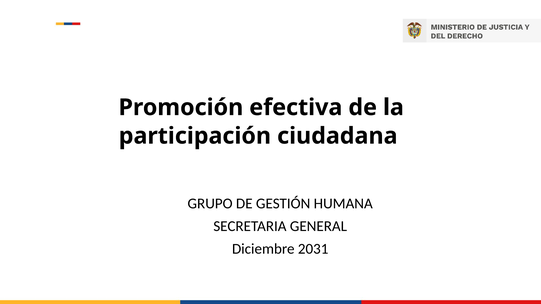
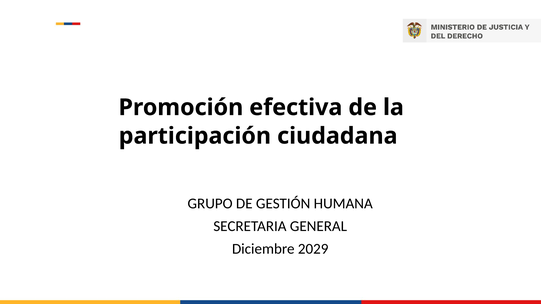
2031: 2031 -> 2029 (313, 249)
